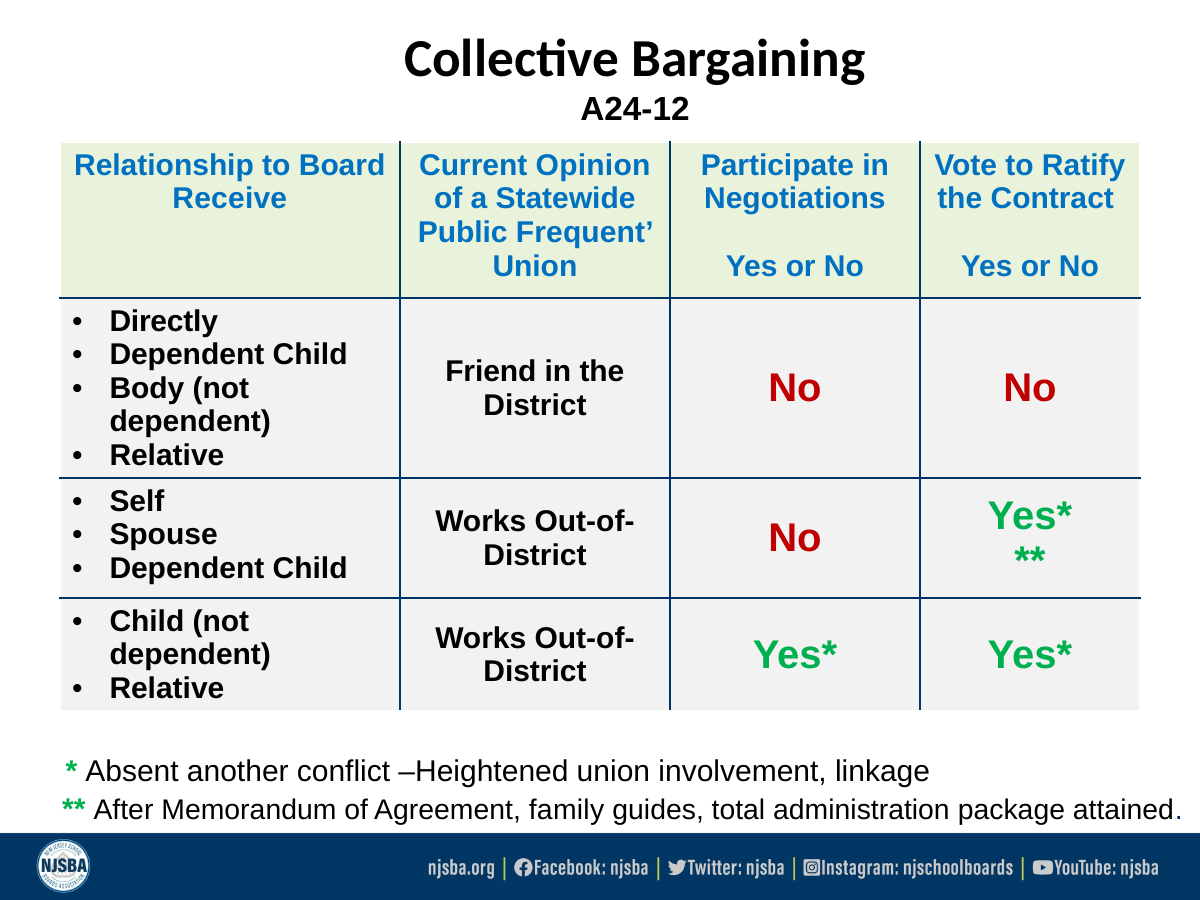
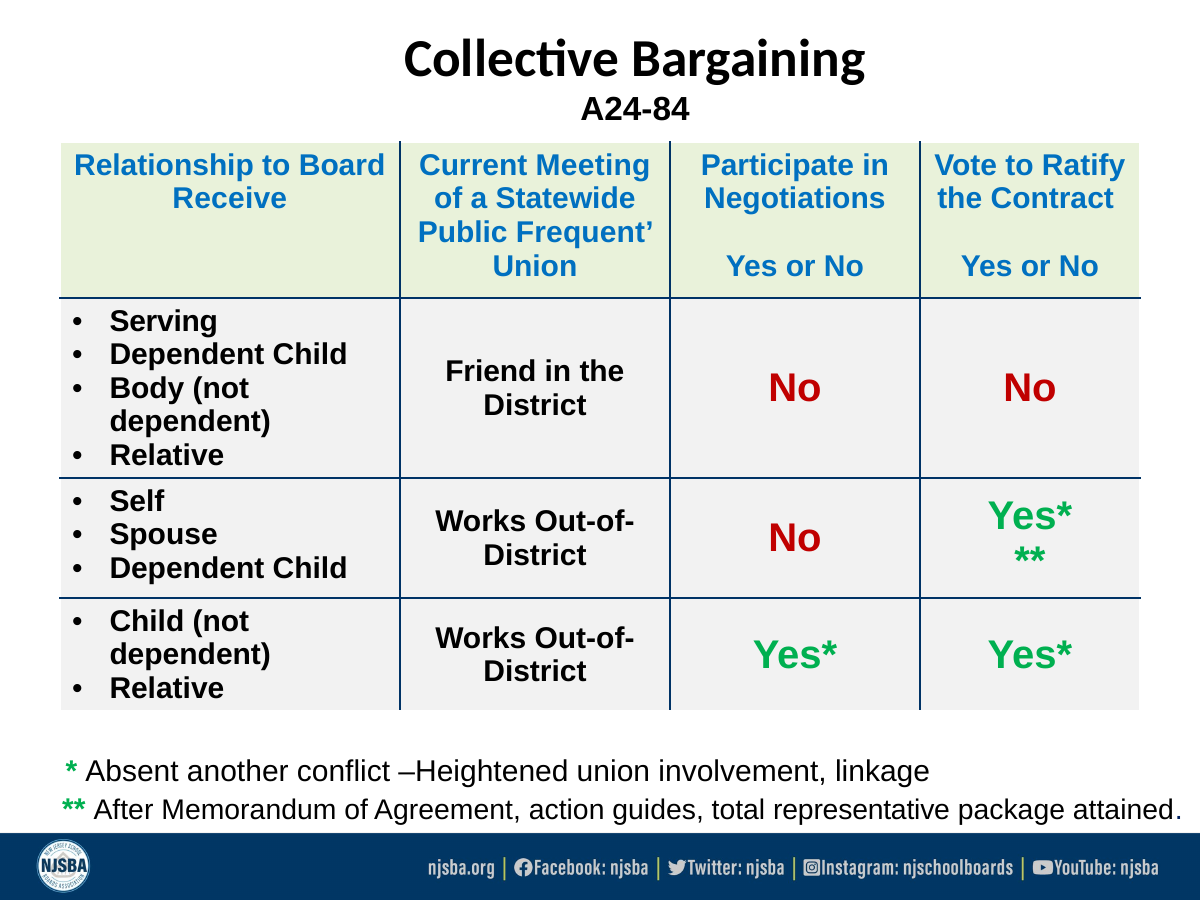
A24-12: A24-12 -> A24-84 (635, 109)
Opinion: Opinion -> Meeting (593, 165)
Directly: Directly -> Serving (164, 321)
family: family -> action (567, 810)
administration: administration -> representative (862, 810)
